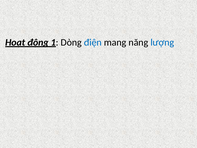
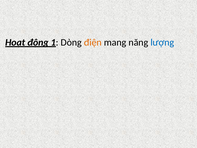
điện colour: blue -> orange (93, 42)
